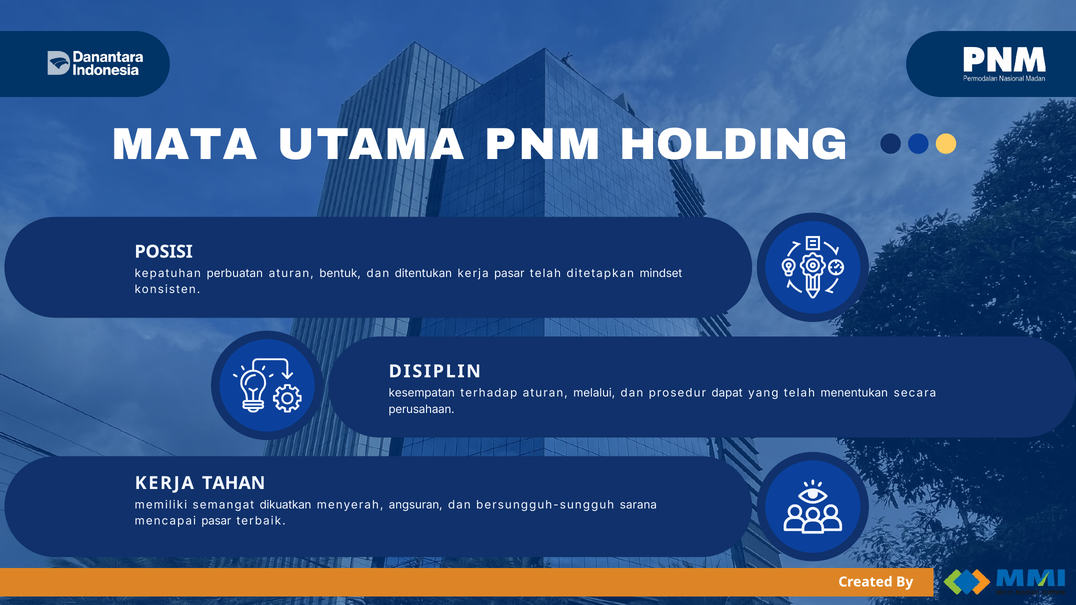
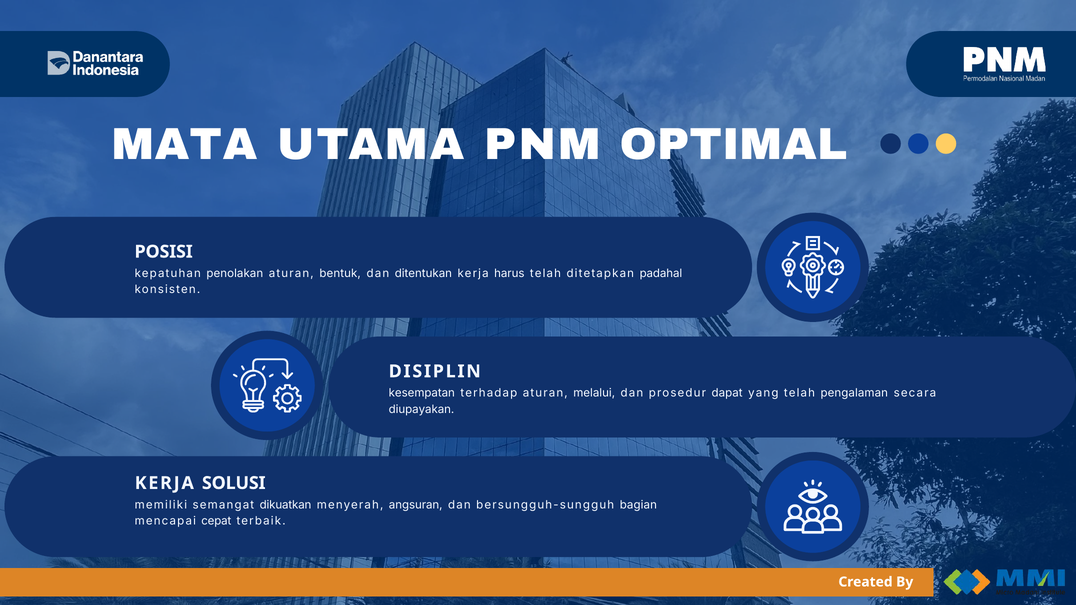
HOLDING: HOLDING -> OPTIMAL (734, 145)
perbuatan: perbuatan -> penolakan (235, 274)
kerja pasar: pasar -> harus (509, 274)
mindset: mindset -> padahal (661, 274)
menentukan: menentukan -> pengalaman (854, 393)
perusahaan: perusahaan -> diupayakan (421, 410)
TAHAN: TAHAN -> SOLUSI (234, 483)
sarana: sarana -> bagian (638, 505)
mencapai pasar: pasar -> cepat (216, 521)
